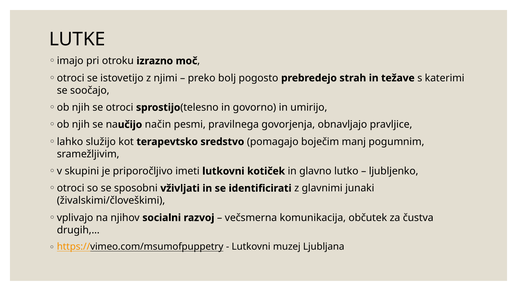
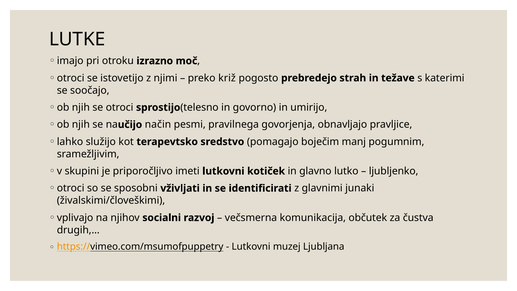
bolj: bolj -> križ (227, 78)
